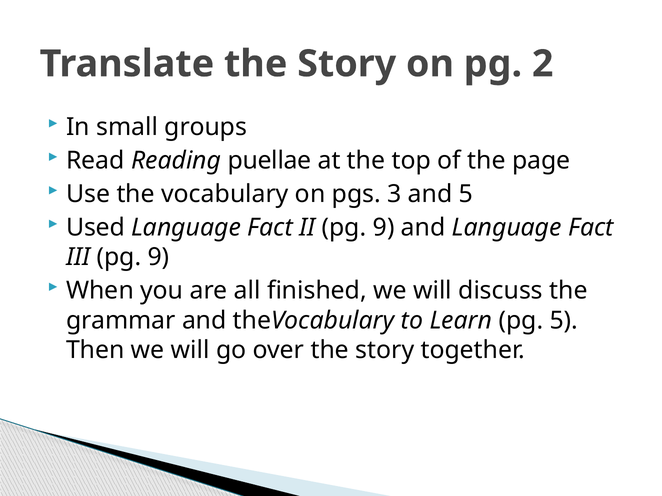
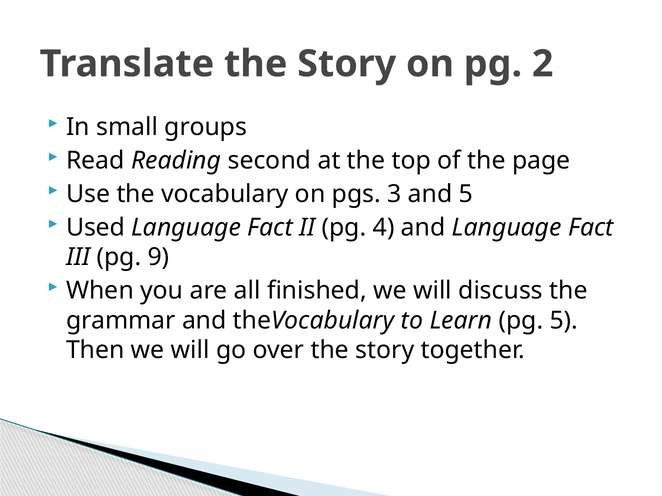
puellae: puellae -> second (269, 161)
II pg 9: 9 -> 4 (384, 228)
